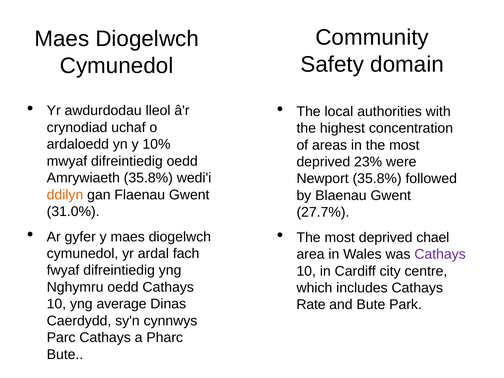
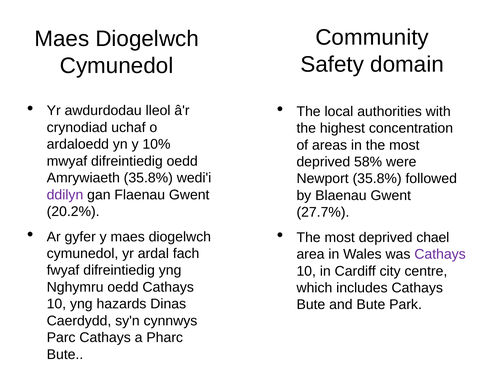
23%: 23% -> 58% (368, 162)
ddilyn colour: orange -> purple (65, 195)
31.0%: 31.0% -> 20.2% (73, 212)
average: average -> hazards (121, 304)
Rate: Rate -> Bute (311, 305)
